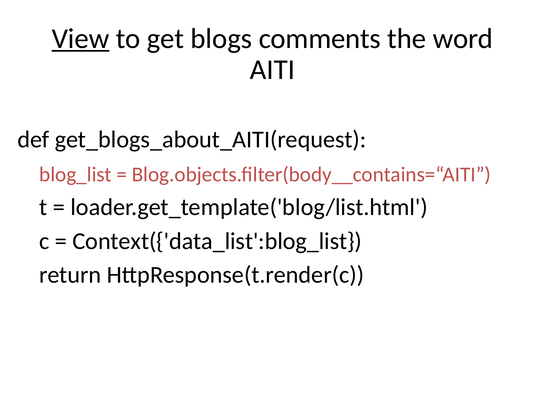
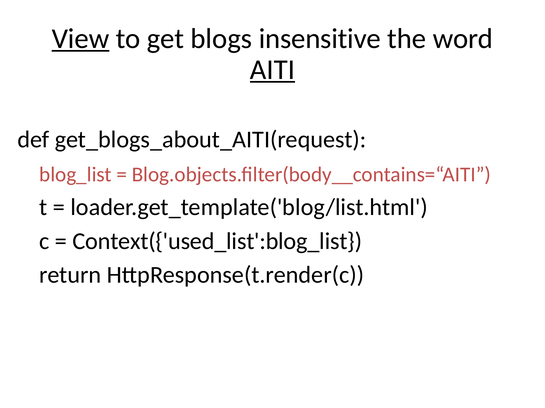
comments: comments -> insensitive (320, 39)
AITI underline: none -> present (272, 70)
Context({'data_list':blog_list: Context({'data_list':blog_list -> Context({'used_list':blog_list (217, 242)
